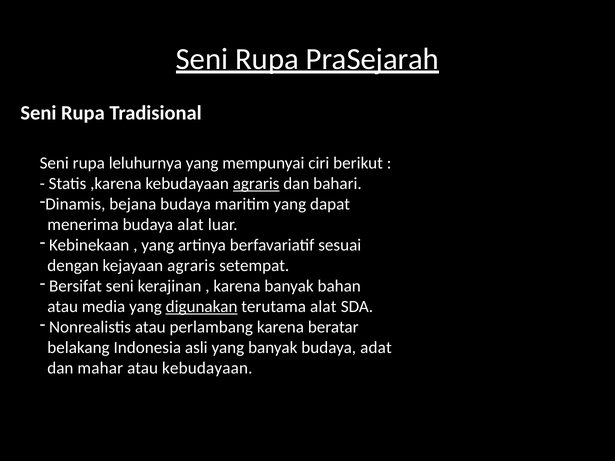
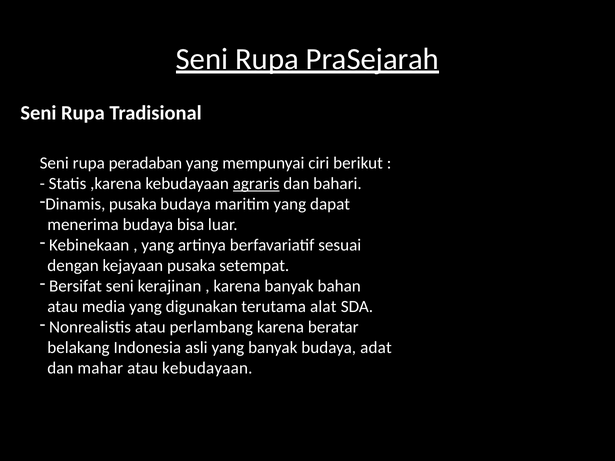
leluhurnya: leluhurnya -> peradaban (145, 163)
Dinamis bejana: bejana -> pusaka (133, 204)
budaya alat: alat -> bisa (191, 225)
kejayaan agraris: agraris -> pusaka (191, 266)
digunakan underline: present -> none (202, 307)
